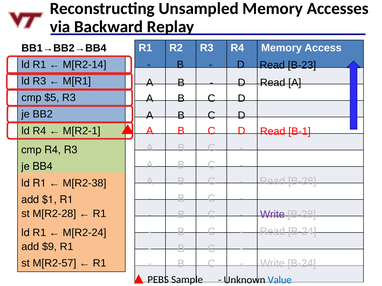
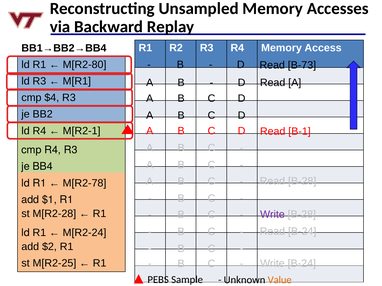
M[R2-14: M[R2-14 -> M[R2-80 (85, 65)
B-23: B-23 -> B-73 (302, 65)
$5: $5 -> $4 (52, 98)
M[R2-38: M[R2-38 -> M[R2-78 (84, 183)
$9: $9 -> $2 (49, 247)
M[R2-57: M[R2-57 -> M[R2-25 (54, 264)
Value colour: blue -> orange (280, 280)
